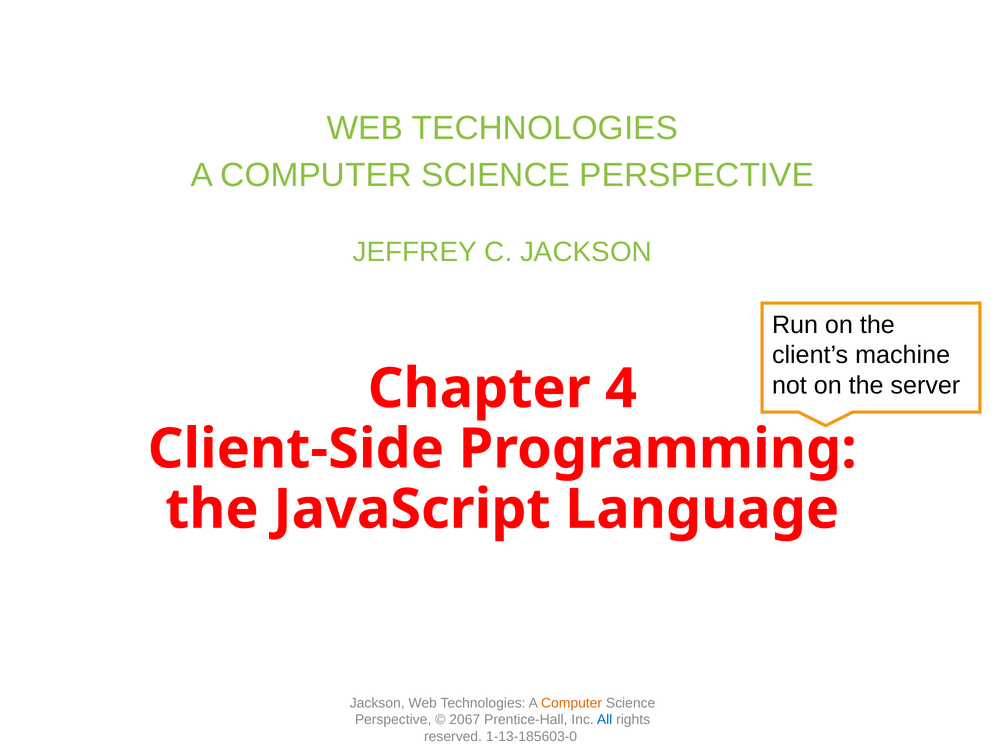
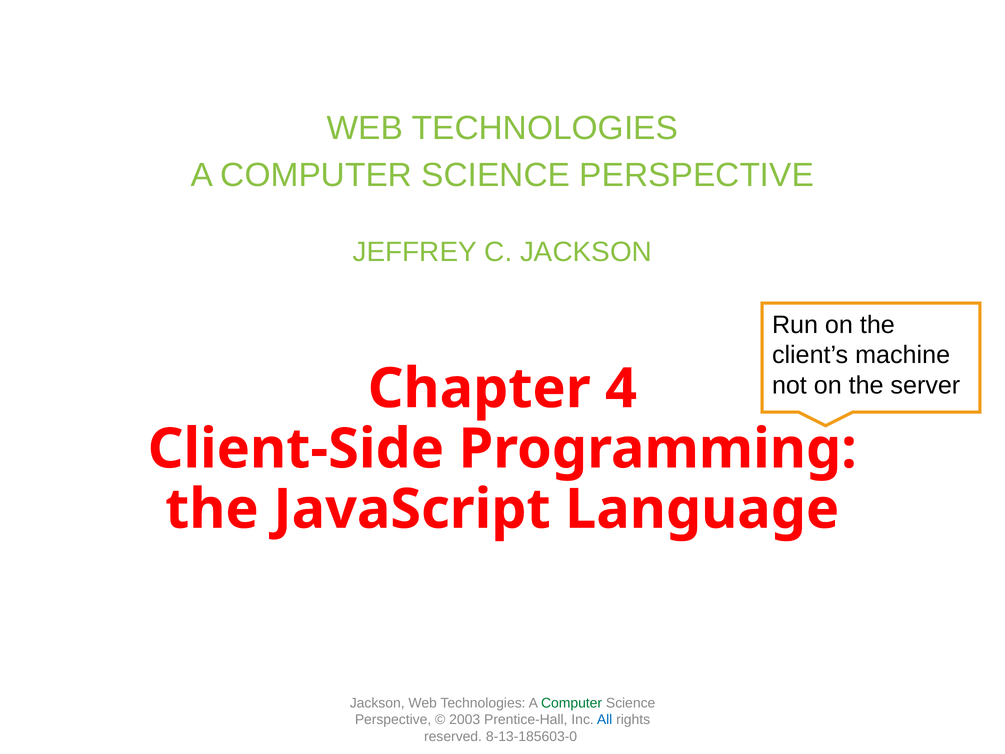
Computer colour: orange -> green (572, 703)
2067: 2067 -> 2003 (465, 720)
1-13-185603-0: 1-13-185603-0 -> 8-13-185603-0 (532, 736)
